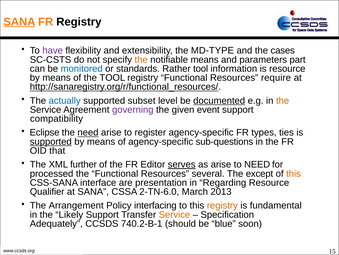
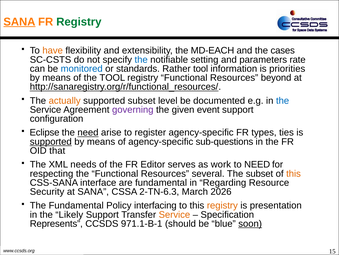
Registry colour: black -> green (79, 22)
have colour: purple -> orange (53, 50)
MD-TYPE: MD-TYPE -> MD-EACH (213, 50)
the colour: orange -> blue (141, 59)
notifiable means: means -> setting (205, 59)
part: part -> rate (298, 59)
is resource: resource -> priorities (287, 69)
require: require -> beyond (276, 78)
actually colour: blue -> orange (65, 100)
documented underline: present -> none (219, 100)
the colour: orange -> blue (283, 100)
compatibility: compatibility -> configuration (57, 118)
further: further -> needs (83, 164)
serves underline: present -> none (182, 164)
as arise: arise -> work (221, 164)
processed: processed -> respecting (52, 173)
The except: except -> subset (259, 173)
are presentation: presentation -> fundamental (161, 182)
Qualifier: Qualifier -> Security (47, 191)
2-TN-6.0: 2-TN-6.0 -> 2-TN-6.3 (159, 191)
2013: 2013 -> 2026 (221, 191)
The Arrangement: Arrangement -> Fundamental (76, 205)
fundamental: fundamental -> presentation (276, 205)
Adequately: Adequately -> Represents (56, 223)
740.2-B-1: 740.2-B-1 -> 971.1-B-1 (142, 223)
soon underline: none -> present (250, 223)
